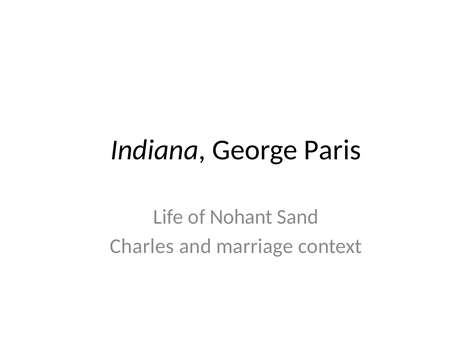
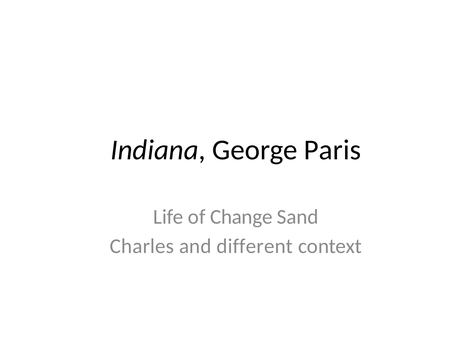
Nohant: Nohant -> Change (241, 217)
marriage: marriage -> different (255, 246)
